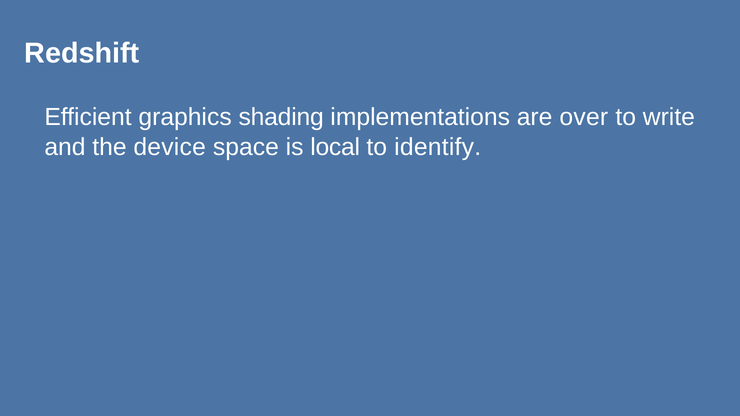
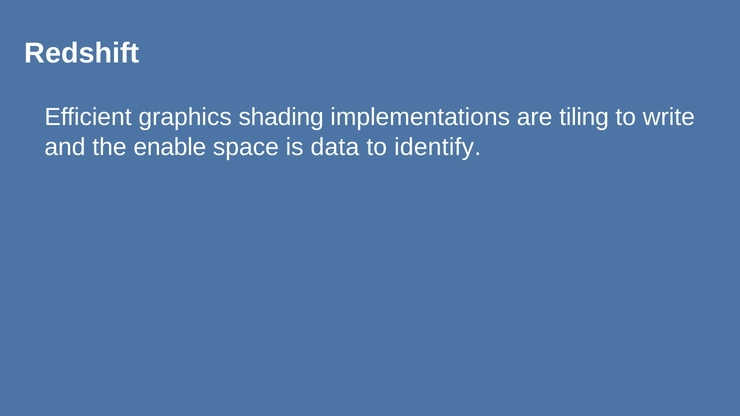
over: over -> tiling (584, 117)
device: device -> enable (170, 147)
local: local -> data (335, 147)
